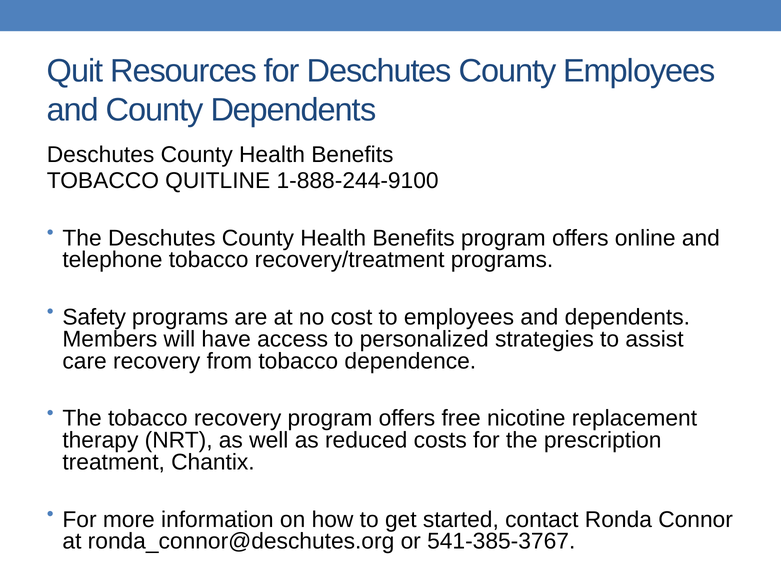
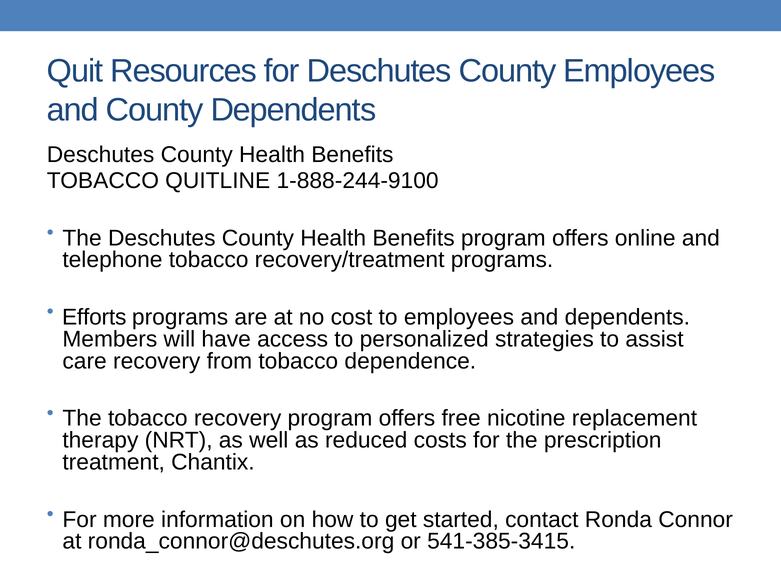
Safety: Safety -> Efforts (94, 318)
541-385-3767: 541-385-3767 -> 541-385-3415 (501, 542)
